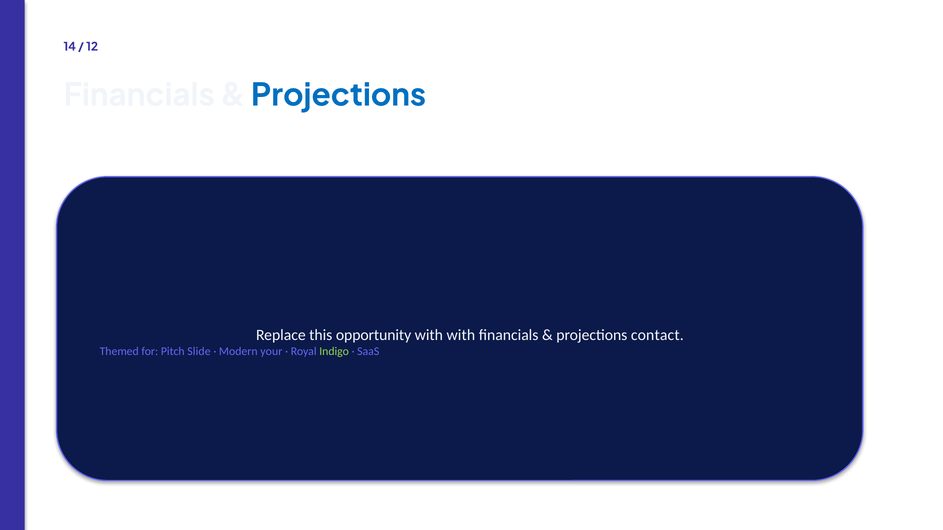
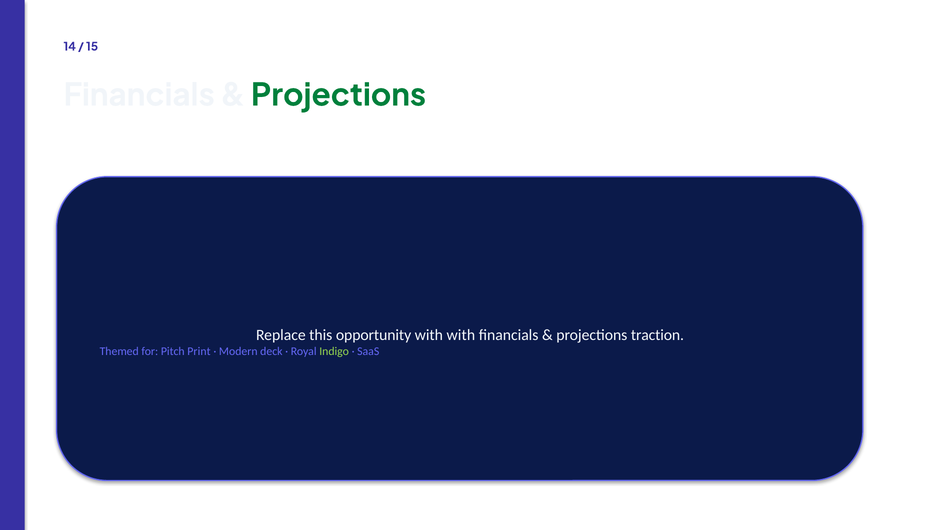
12: 12 -> 15 (92, 47)
Projections colour: blue -> green (339, 95)
contact: contact -> traction (657, 335)
Slide: Slide -> Print (199, 351)
your: your -> deck (271, 351)
